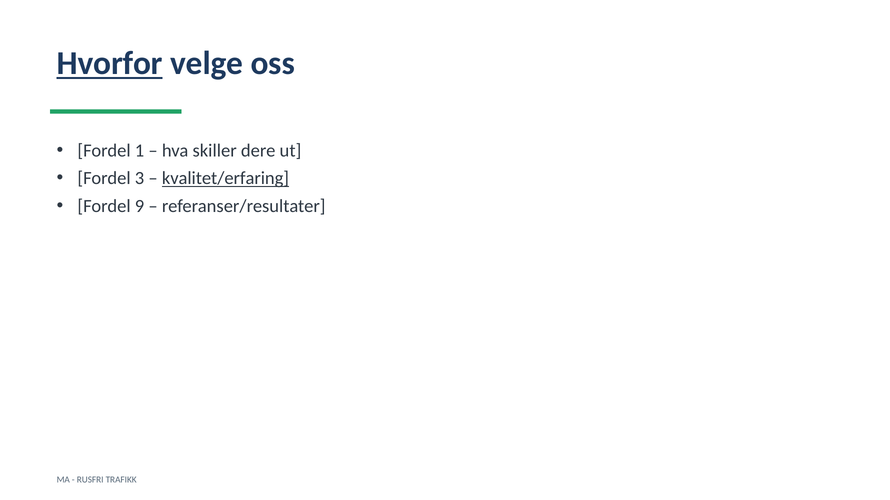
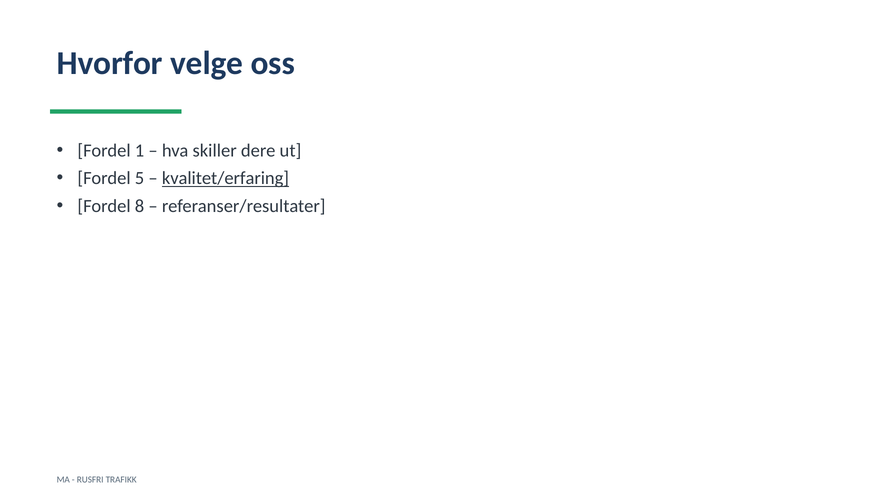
Hvorfor underline: present -> none (110, 64)
3: 3 -> 5 (140, 179)
9: 9 -> 8 (140, 206)
